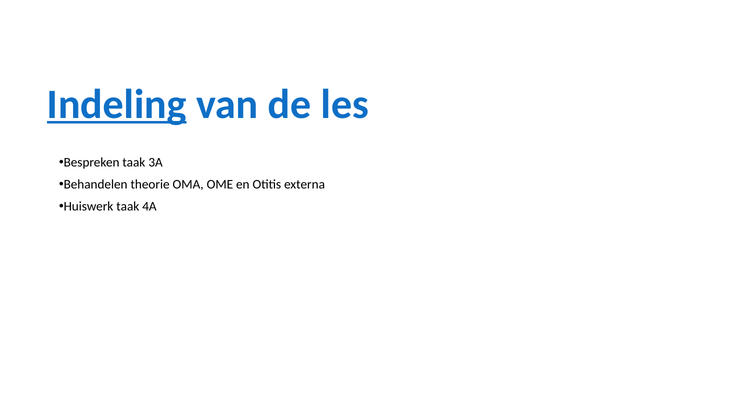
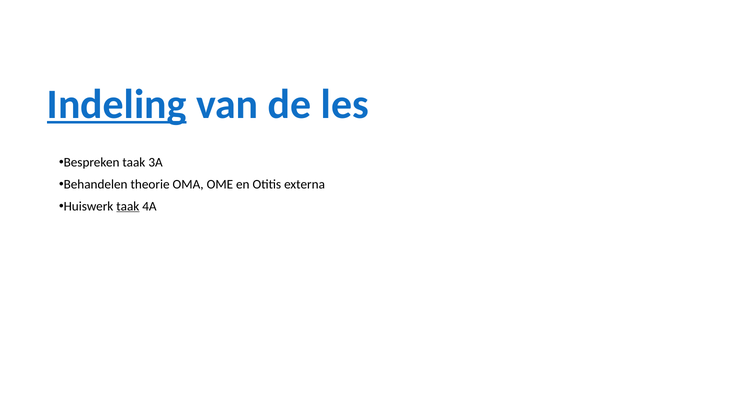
taak underline: none -> present (128, 206)
